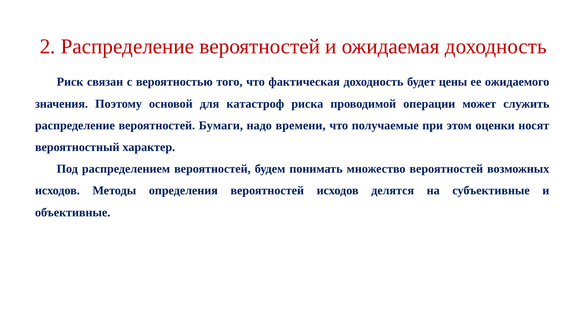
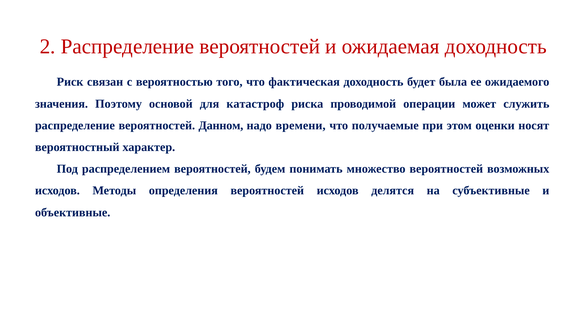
цены: цены -> была (453, 82)
Бумаги: Бумаги -> Данном (221, 125)
